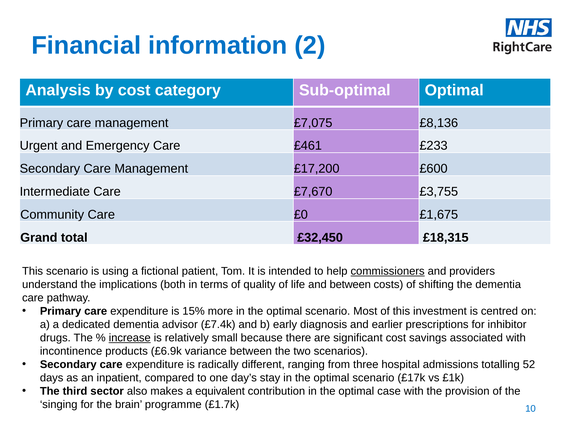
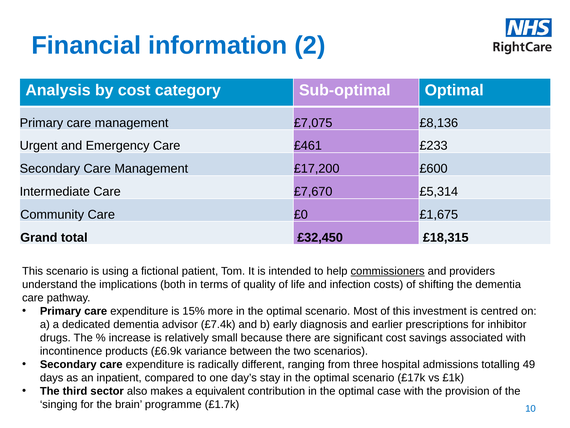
£3,755: £3,755 -> £5,314 (439, 191)
and between: between -> infection (350, 284)
increase underline: present -> none (130, 337)
52: 52 -> 49 (529, 364)
